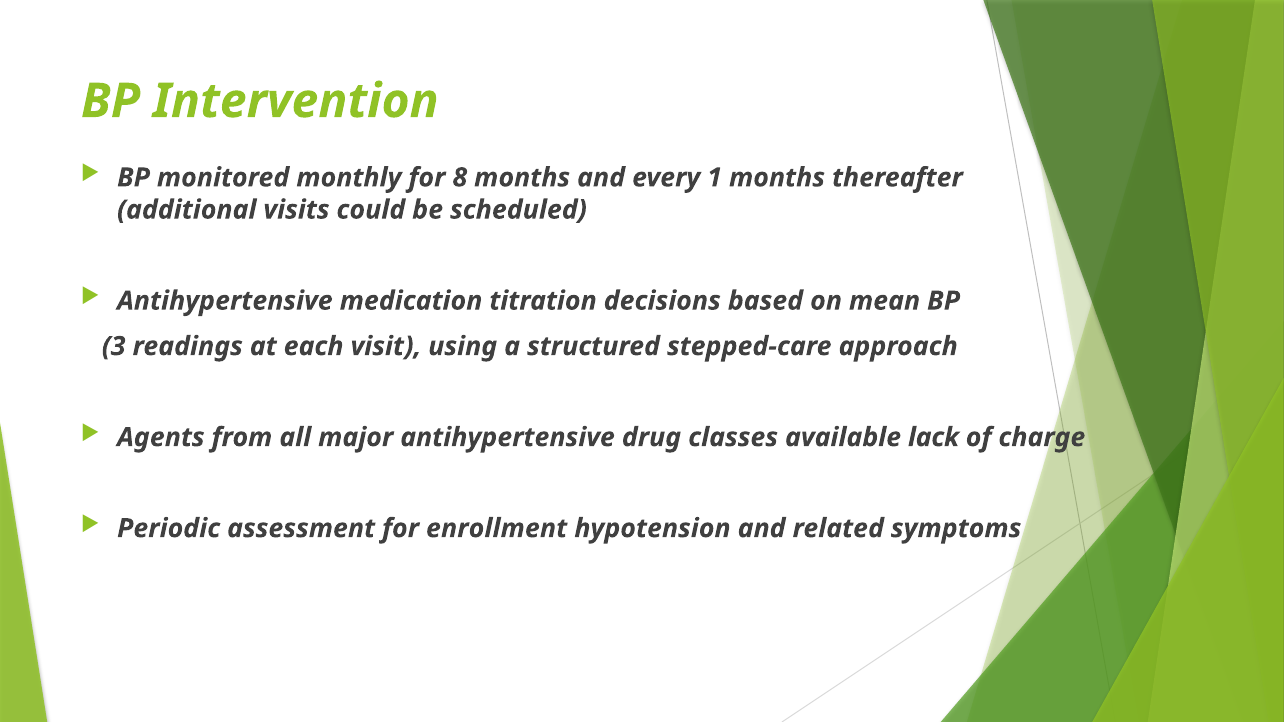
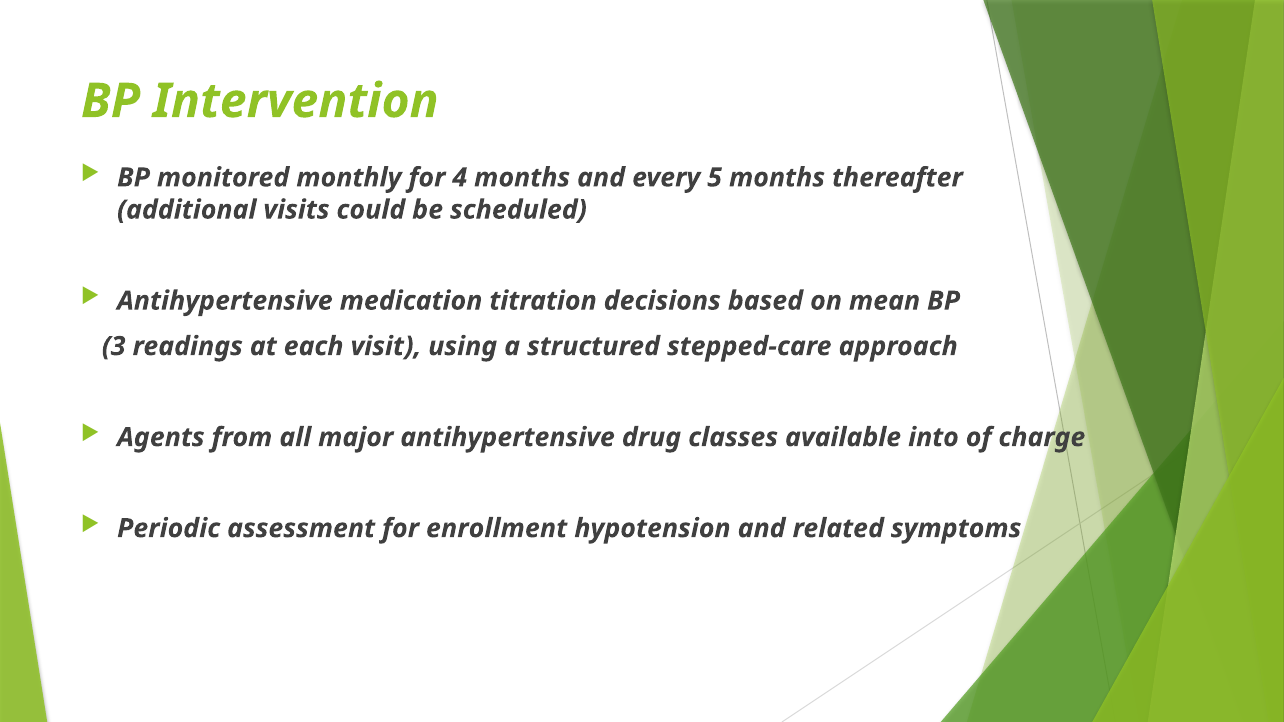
8: 8 -> 4 (460, 178)
1: 1 -> 5 (715, 178)
lack: lack -> into (933, 438)
